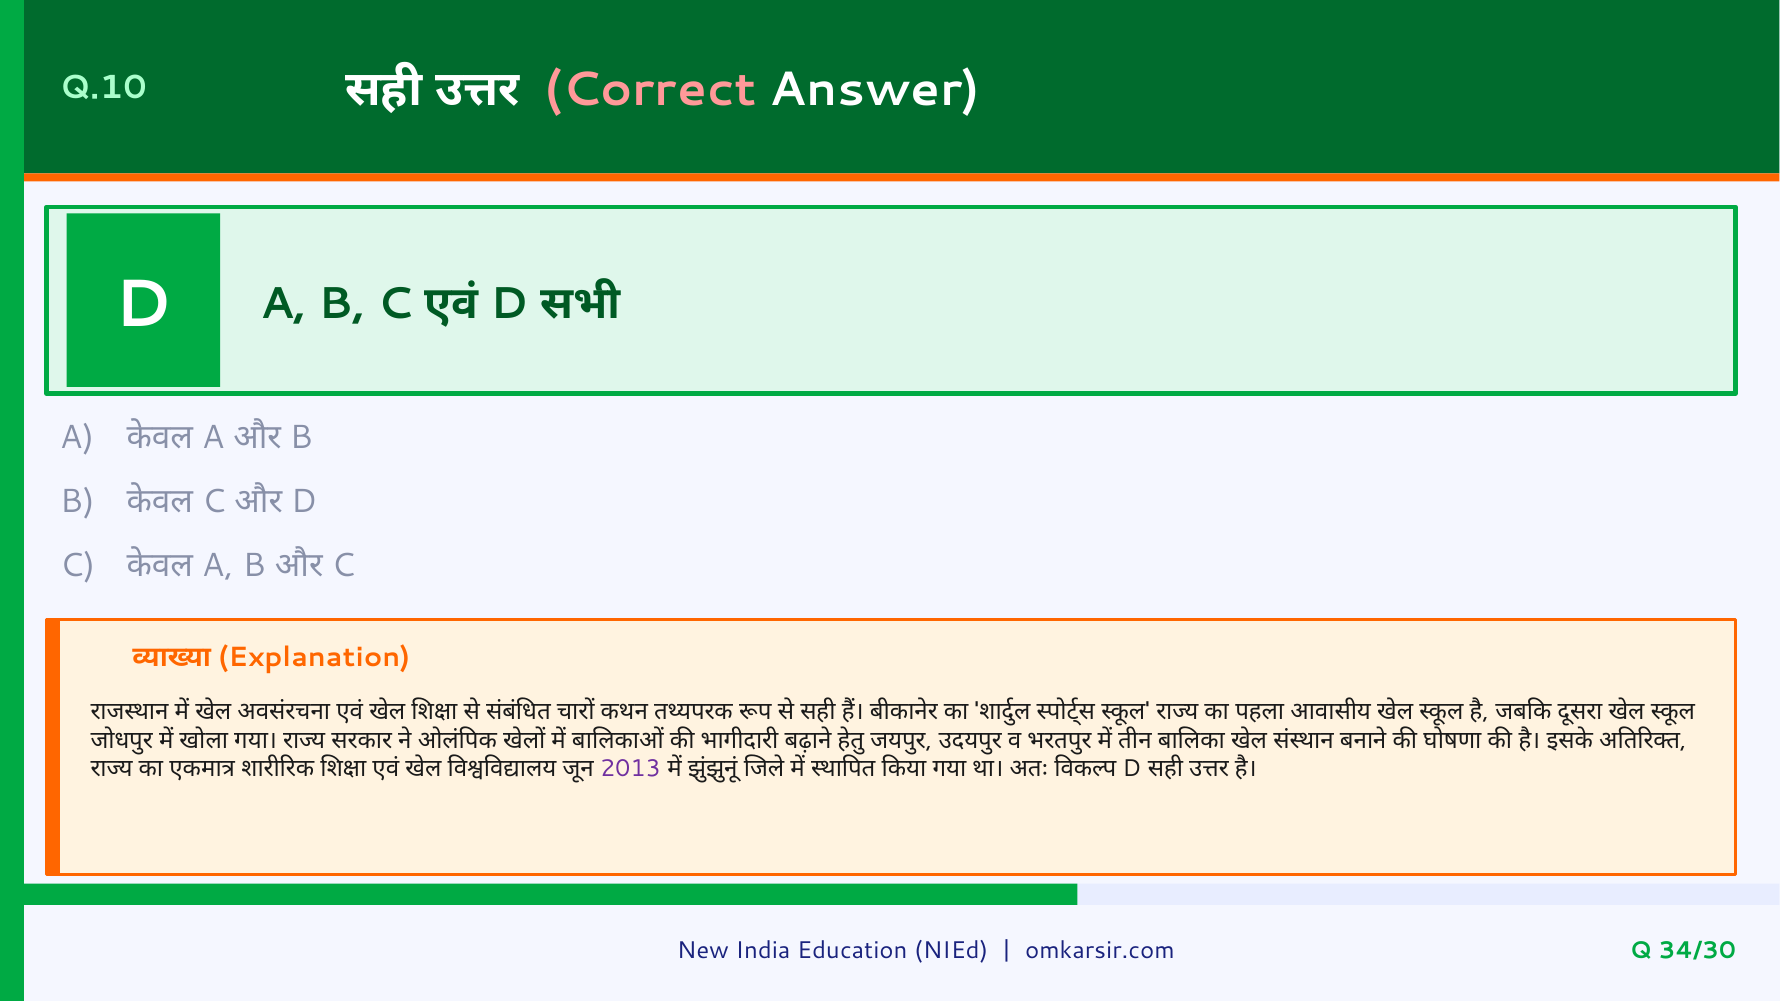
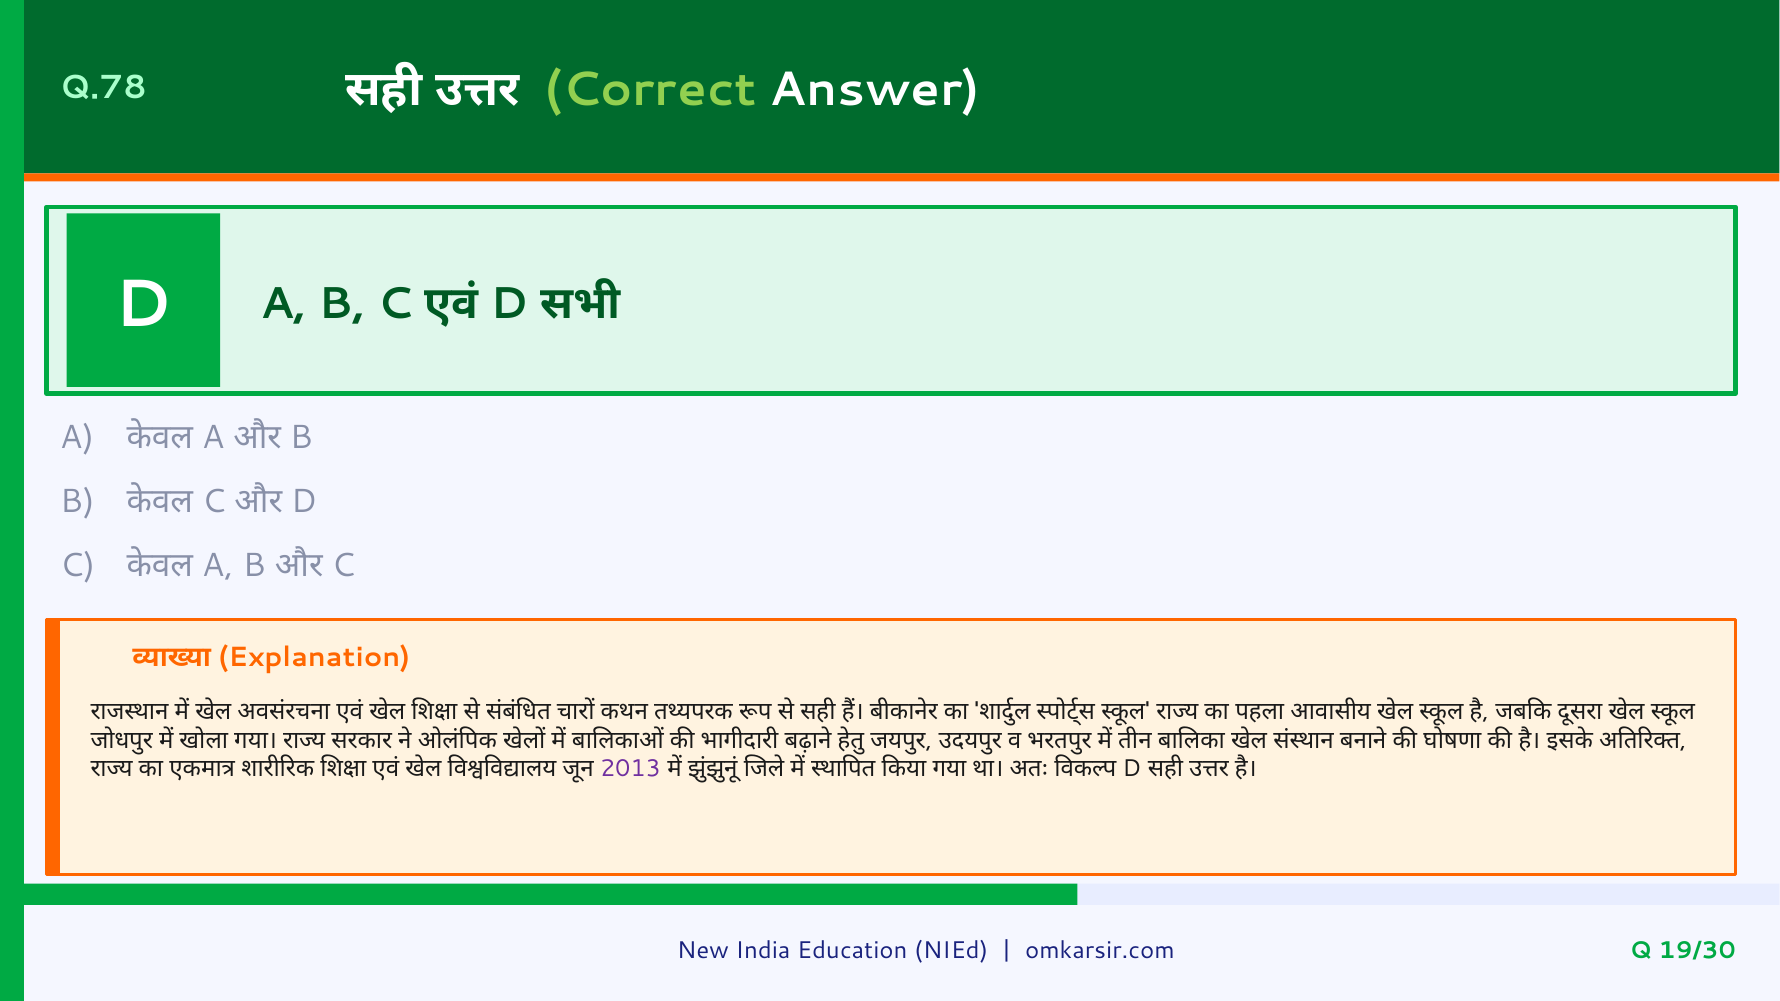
Q.10: Q.10 -> Q.78 (103, 88)
Correct colour: pink -> light green (651, 90)
34/30: 34/30 -> 19/30 (1697, 951)
